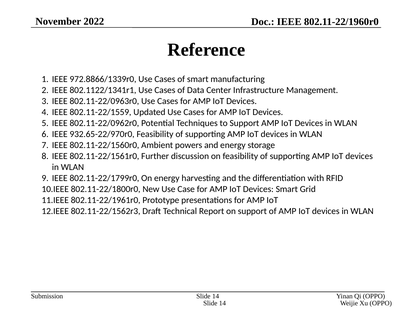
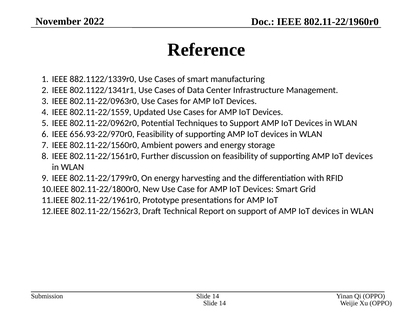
972.8866/1339r0: 972.8866/1339r0 -> 882.1122/1339r0 (103, 79)
932.65-22/970r0: 932.65-22/970r0 -> 656.93-22/970r0 (102, 134)
